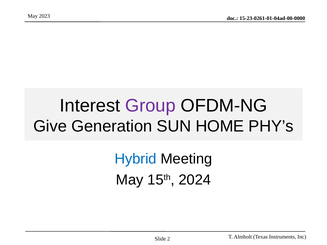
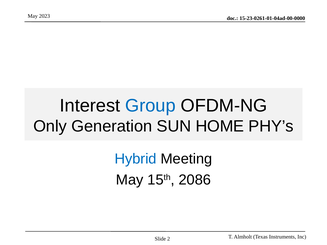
Group colour: purple -> blue (150, 106)
Give: Give -> Only (50, 126)
2024: 2024 -> 2086 (195, 180)
